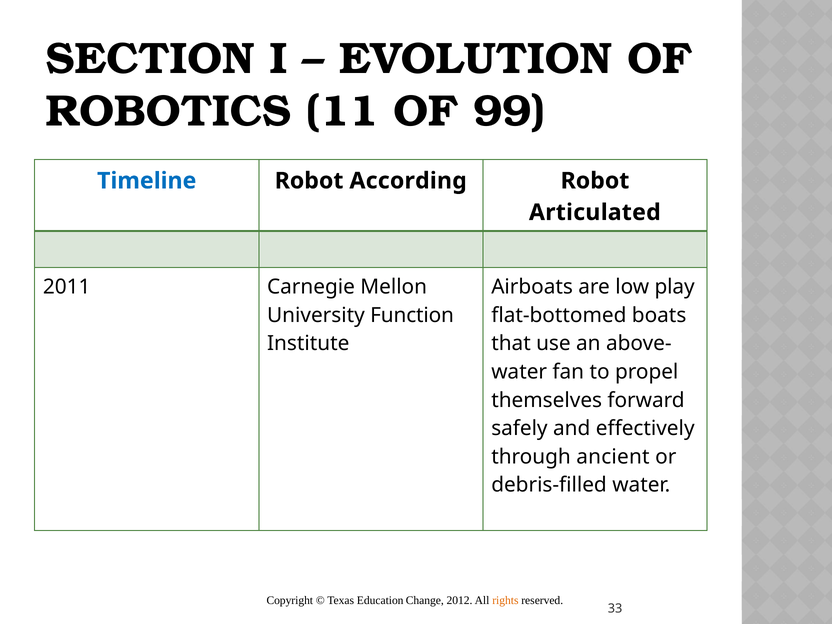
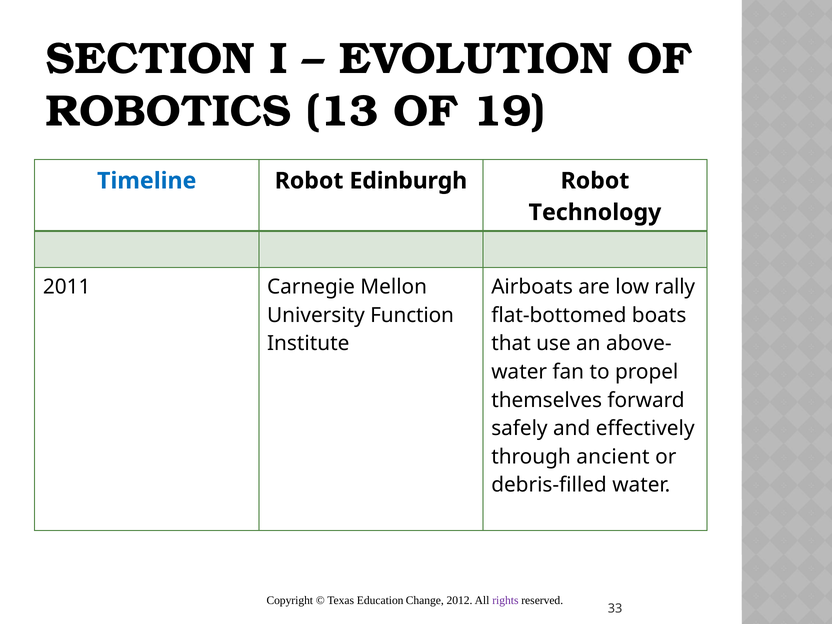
11: 11 -> 13 (342, 111)
99: 99 -> 19 (509, 111)
According: According -> Edinburgh (408, 181)
Articulated: Articulated -> Technology (595, 212)
play: play -> rally (675, 287)
rights colour: orange -> purple (505, 601)
